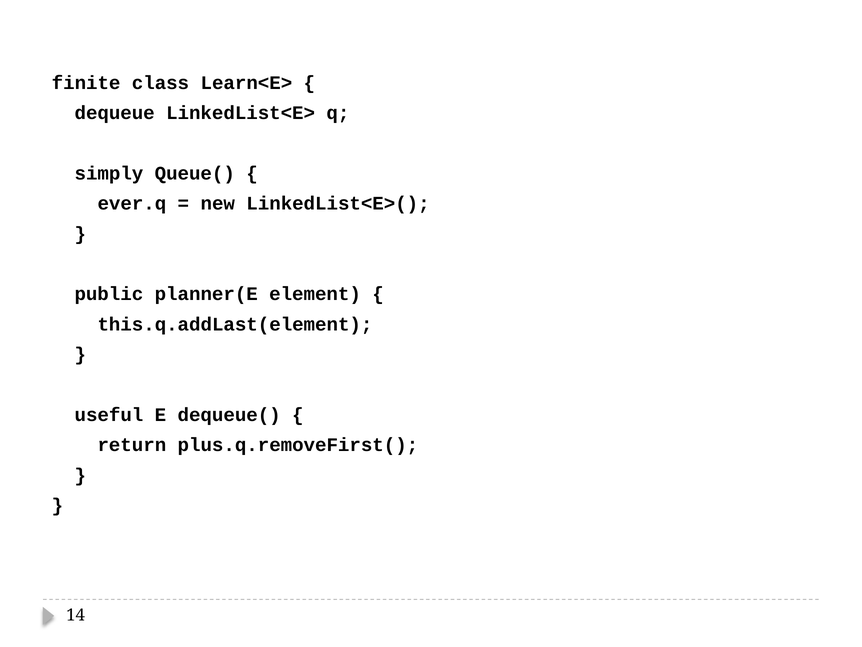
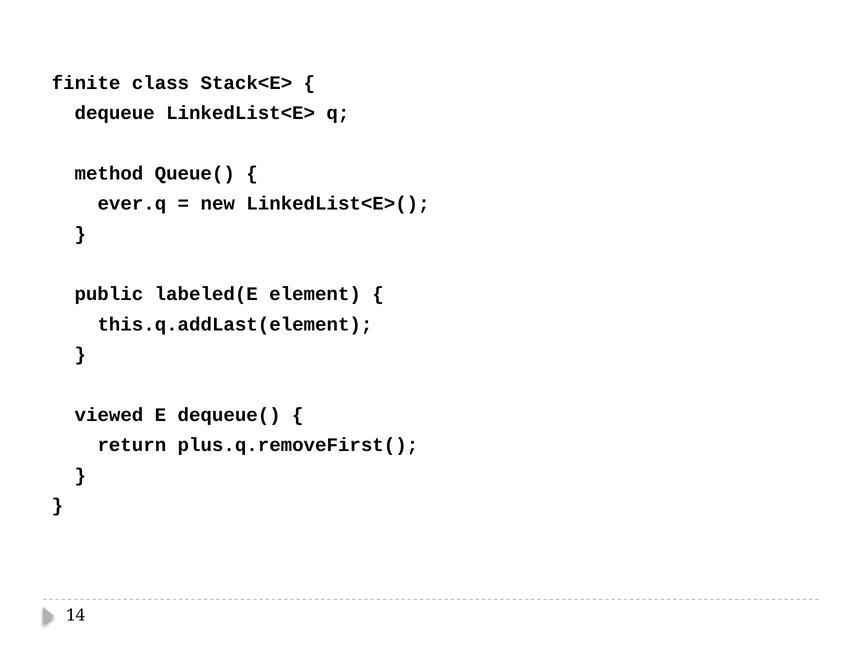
Learn<E>: Learn<E> -> Stack<E> (246, 83)
simply: simply -> method (109, 173)
planner(E: planner(E -> labeled(E (206, 294)
useful: useful -> viewed (109, 415)
